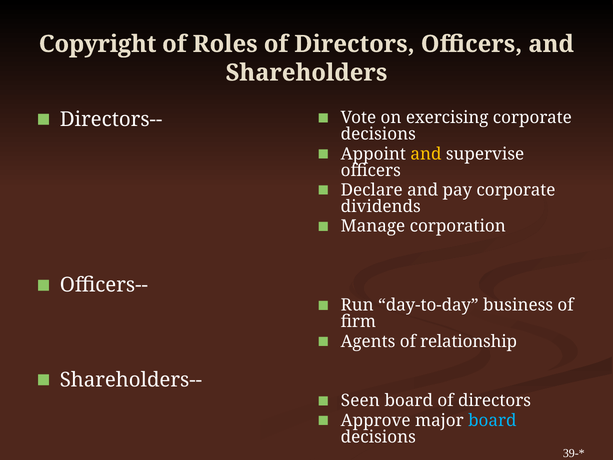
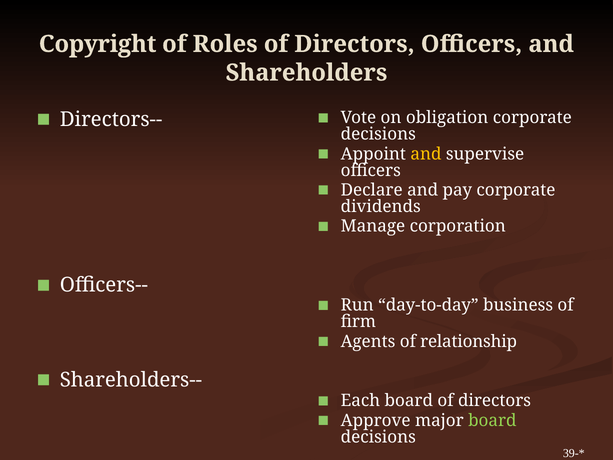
exercising: exercising -> obligation (447, 118)
Seen: Seen -> Each (360, 401)
board colour: light blue -> light green (492, 420)
